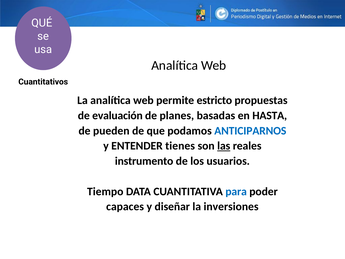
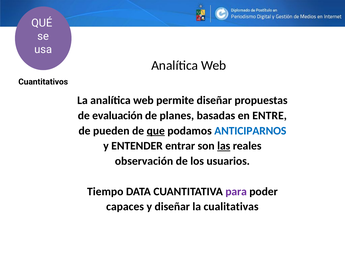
permite estricto: estricto -> diseñar (214, 100)
HASTA: HASTA -> ENTRE (270, 115)
que underline: none -> present (156, 131)
tienes: tienes -> entrar (180, 146)
instrumento: instrumento -> observación (144, 161)
para colour: blue -> purple (236, 191)
inversiones: inversiones -> cualitativas (231, 206)
